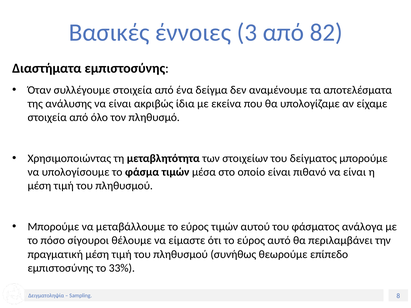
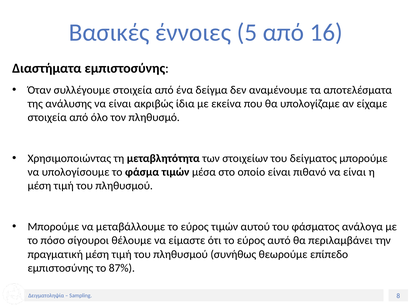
3: 3 -> 5 (247, 33)
82: 82 -> 16 (326, 33)
33%: 33% -> 87% (122, 268)
